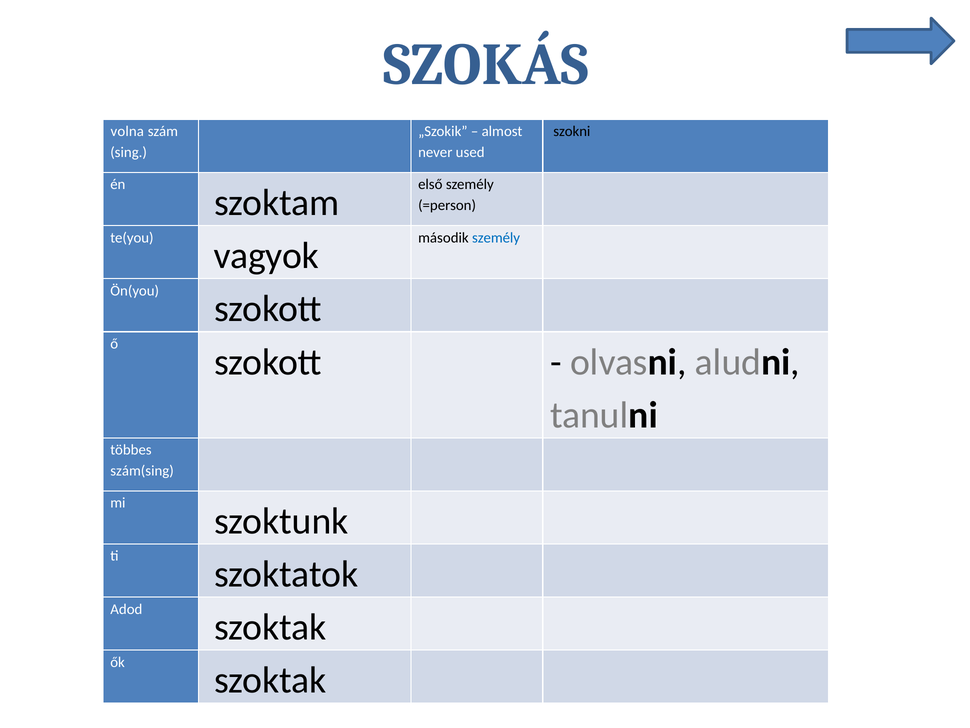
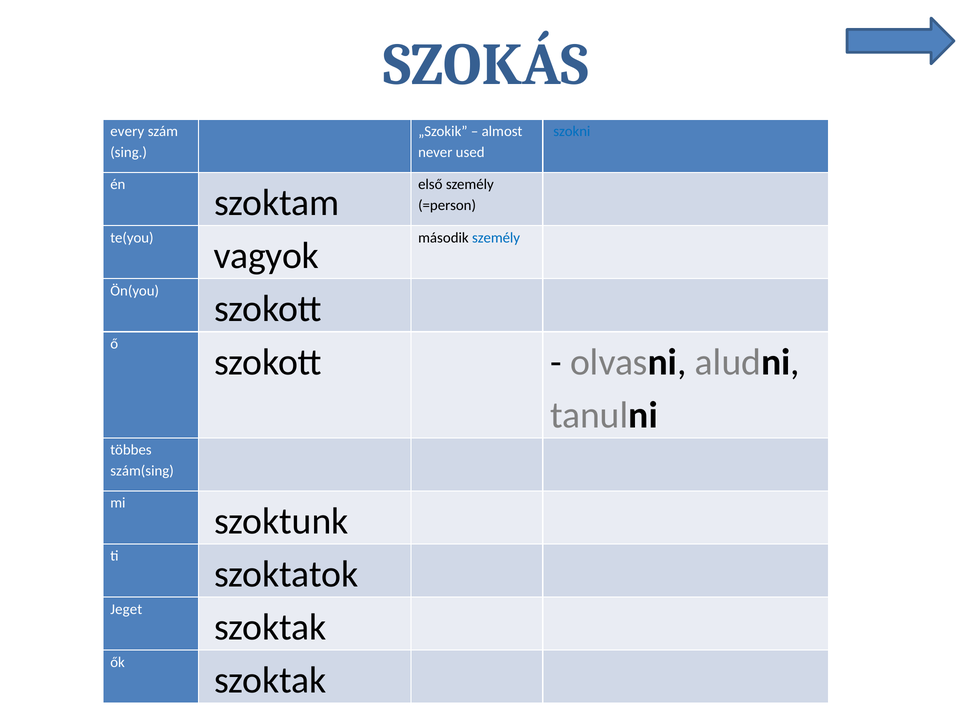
volna: volna -> every (127, 131)
szokni colour: black -> blue (572, 131)
Adod: Adod -> Jeget (126, 609)
